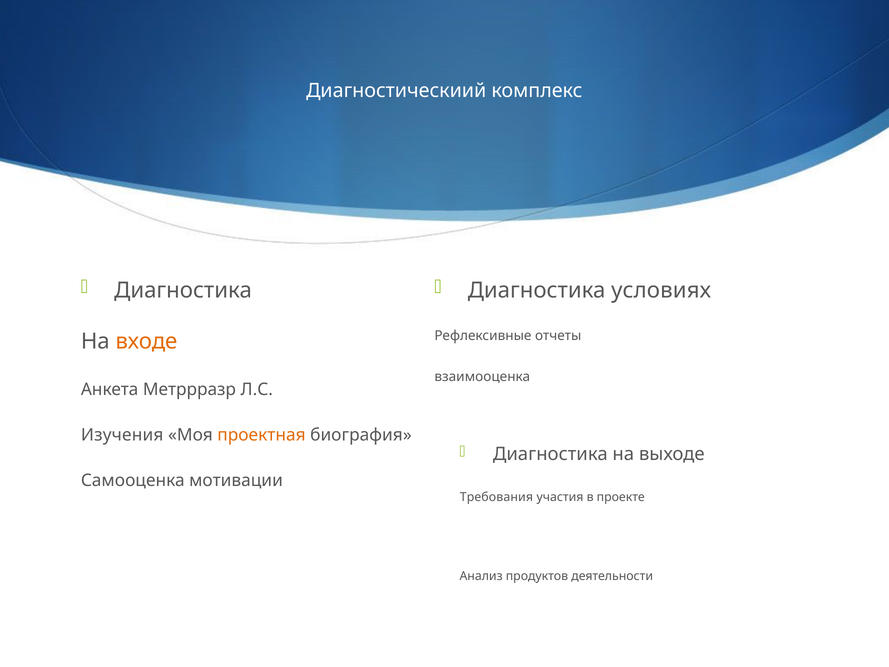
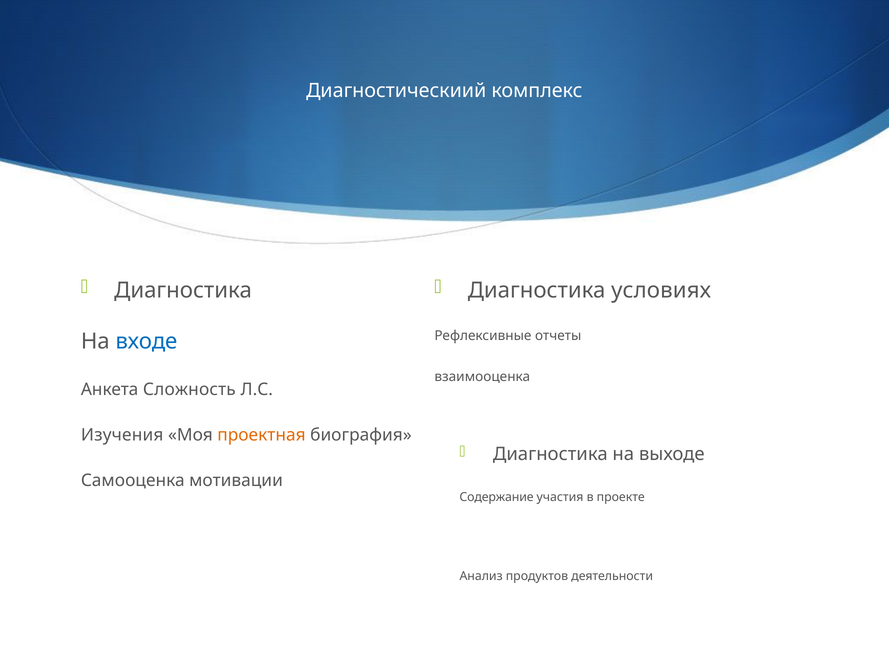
входе colour: orange -> blue (146, 341)
Метррразр: Метррразр -> Сложность (189, 390)
Требования: Требования -> Содержание (497, 497)
